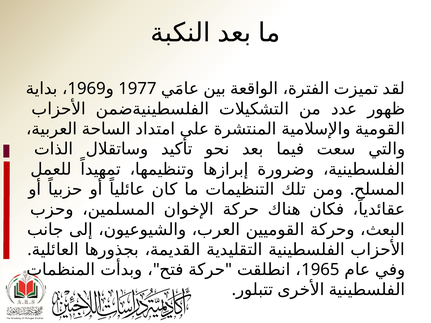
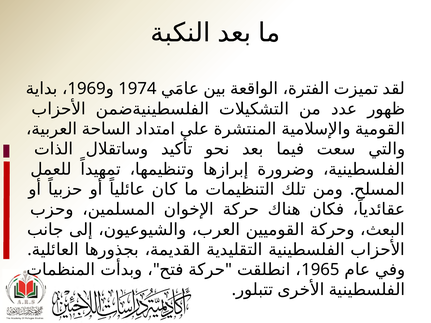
1977: 1977 -> 1974 (137, 89)
